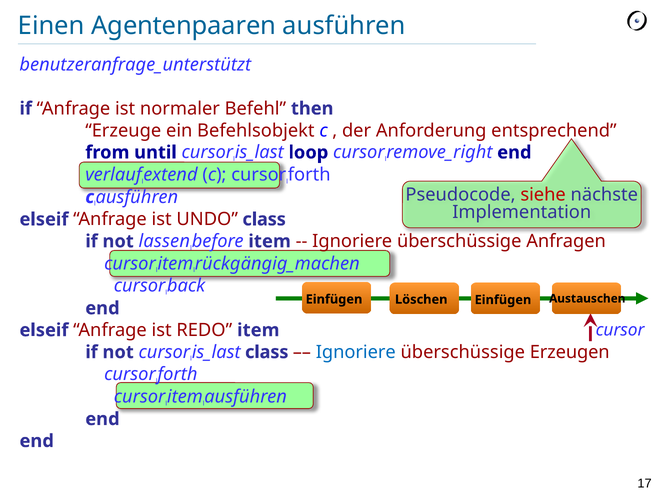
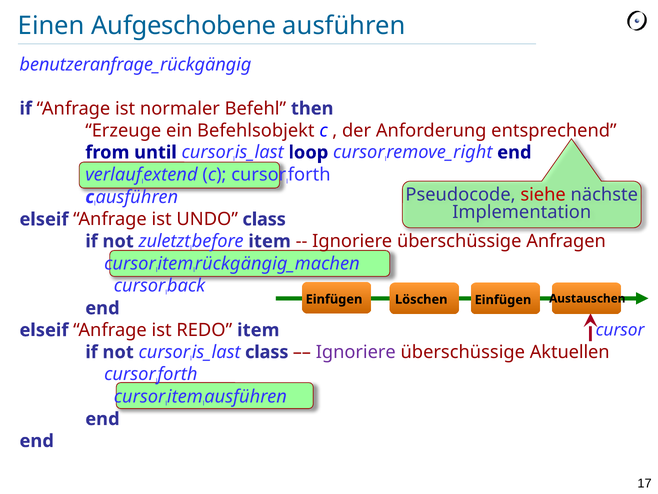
Agentenpaaren: Agentenpaaren -> Aufgeschobene (184, 26)
benutzeranfrage_unterstützt: benutzeranfrage_unterstützt -> benutzeranfrage_rückgängig (135, 65)
lassen: lassen -> zuletzt (164, 241)
Ignoriere colour: blue -> purple (356, 352)
Erzeugen: Erzeugen -> Aktuellen (570, 352)
